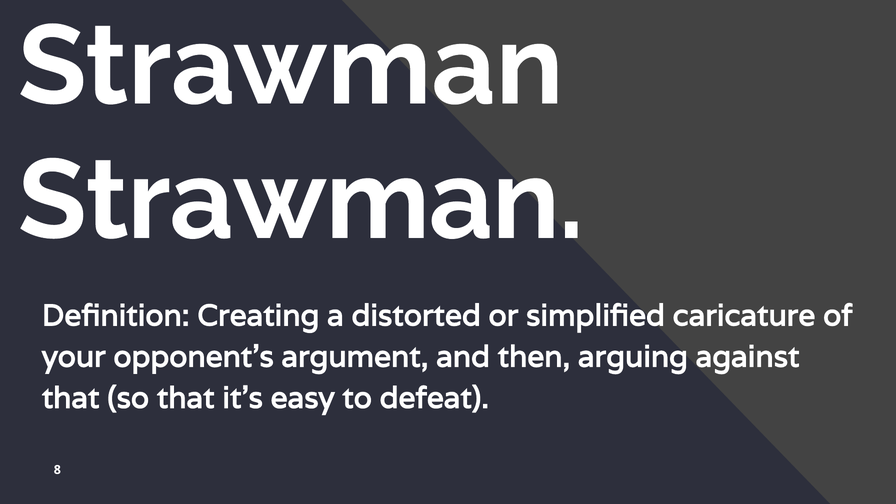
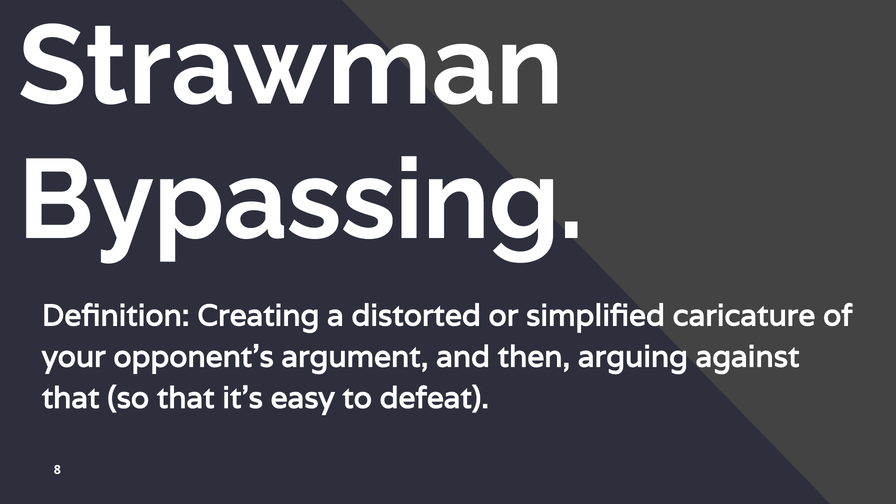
Strawman: Strawman -> Bypassing (301, 201)
